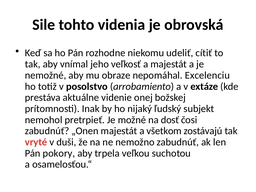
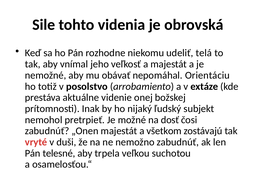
cítiť: cítiť -> telá (204, 53)
obraze: obraze -> obávať (116, 75)
Excelenciu: Excelenciu -> Orientáciu (207, 75)
pokory: pokory -> telesné (59, 153)
